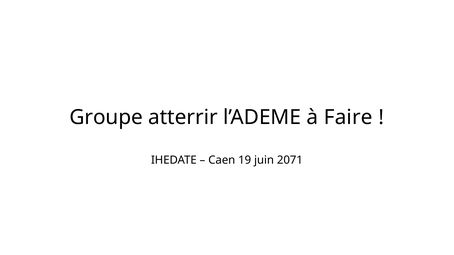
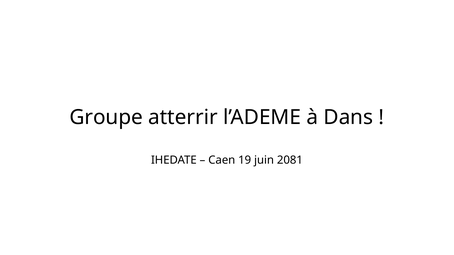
Faire: Faire -> Dans (348, 118)
2071: 2071 -> 2081 (290, 160)
